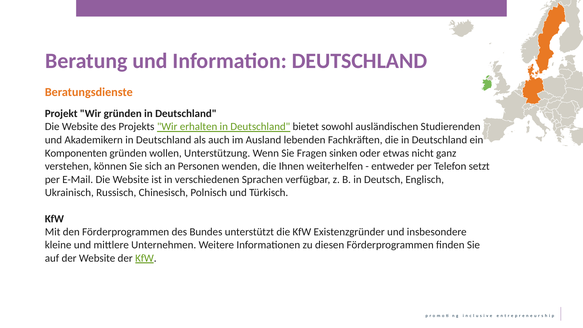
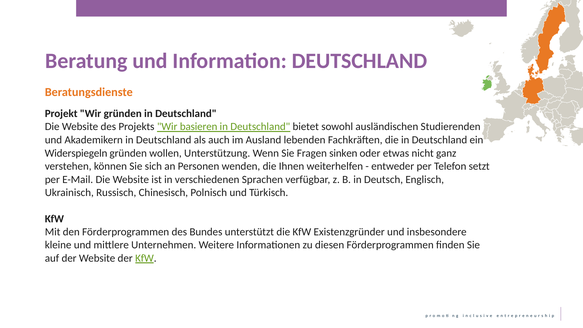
erhalten: erhalten -> basieren (199, 127)
Komponenten: Komponenten -> Widerspiegeln (76, 153)
